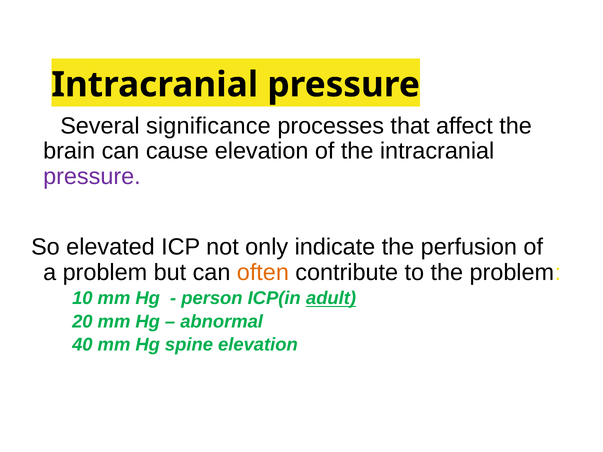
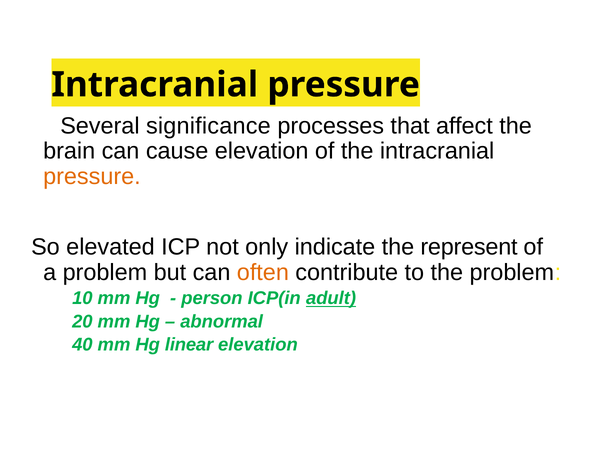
pressure colour: purple -> orange (92, 177)
perfusion: perfusion -> represent (469, 247)
spine: spine -> linear (189, 345)
